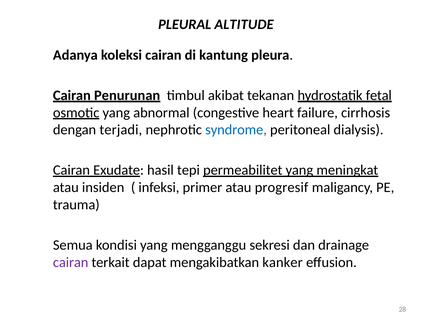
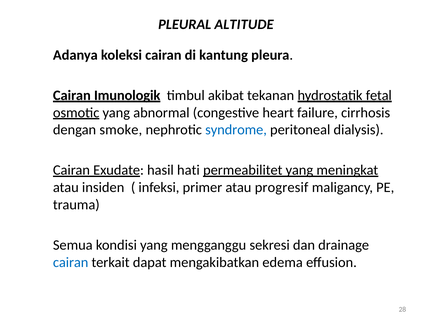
Penurunan: Penurunan -> Imunologik (127, 95)
terjadi: terjadi -> smoke (121, 130)
tepi: tepi -> hati (188, 170)
cairan colour: purple -> blue (71, 262)
kanker: kanker -> edema (283, 262)
